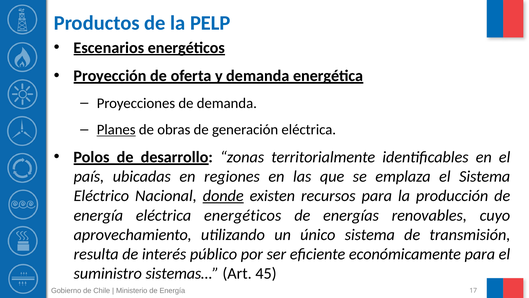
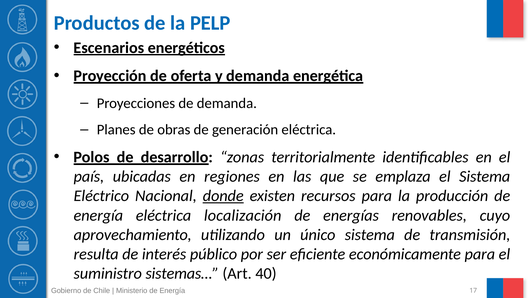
Planes underline: present -> none (116, 129)
eléctrica energéticos: energéticos -> localización (243, 215)
45: 45 -> 40 (266, 273)
